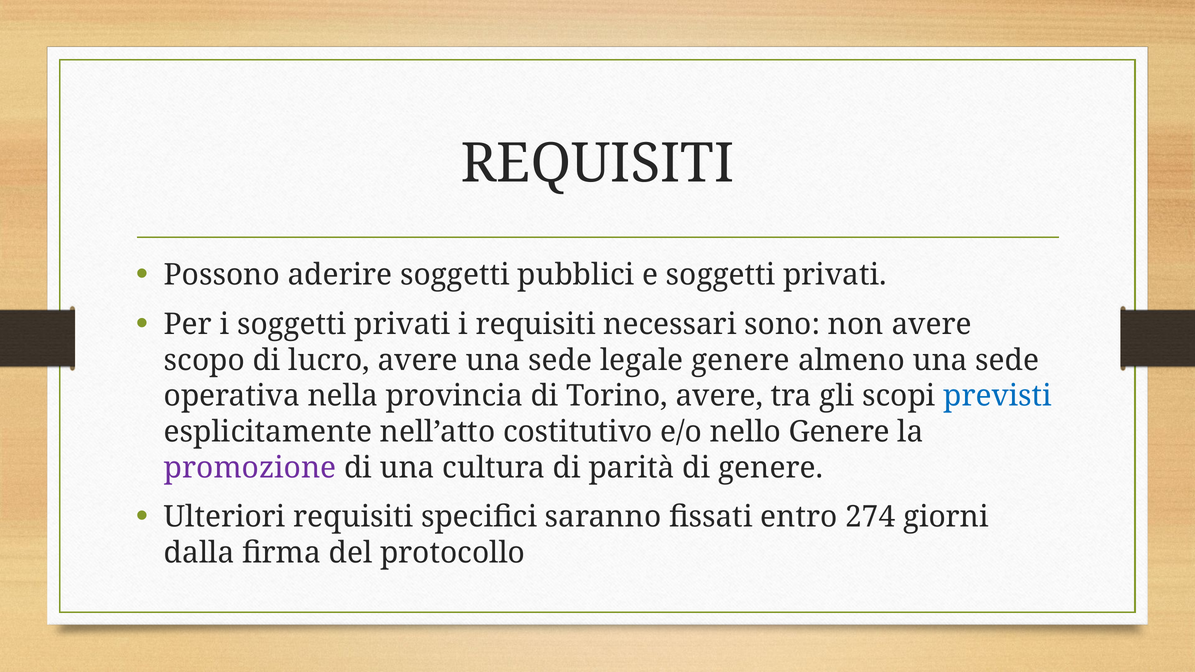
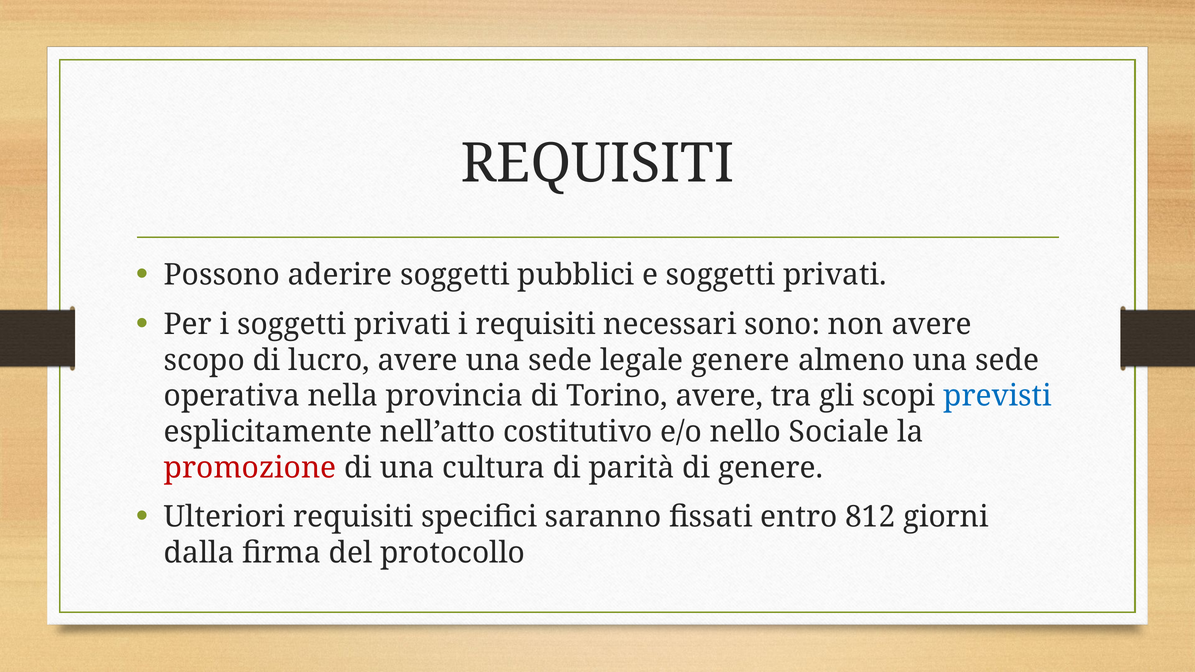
nello Genere: Genere -> Sociale (839, 432)
promozione colour: purple -> red (250, 468)
274: 274 -> 812 (870, 517)
